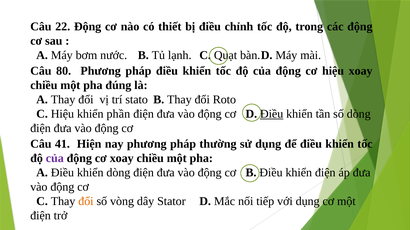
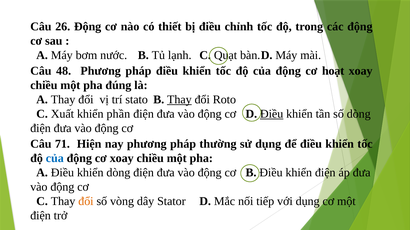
22: 22 -> 26 (63, 27)
80: 80 -> 48 (64, 71)
cơ hiệu: hiệu -> hoạt (333, 71)
Thay underline: none -> present (179, 100)
C Hiệu: Hiệu -> Xuất (62, 114)
41: 41 -> 71 (62, 144)
của colour: purple -> blue (55, 159)
